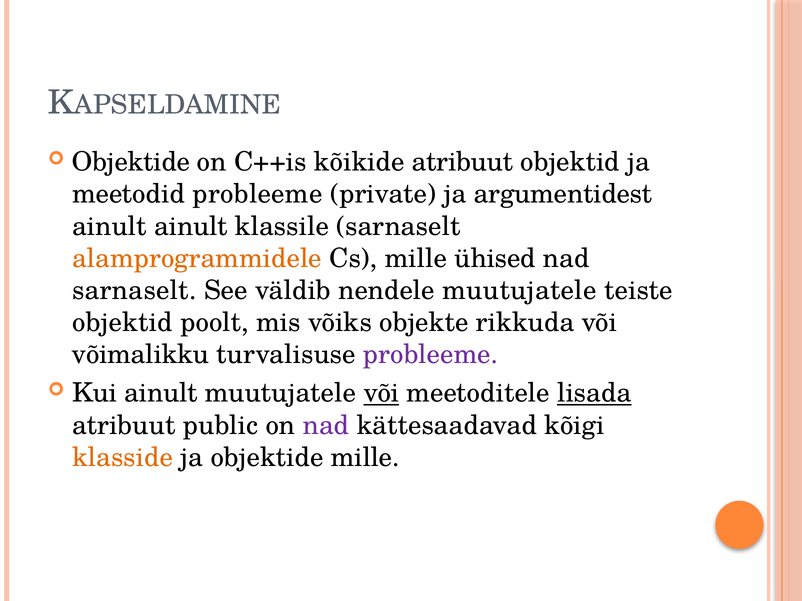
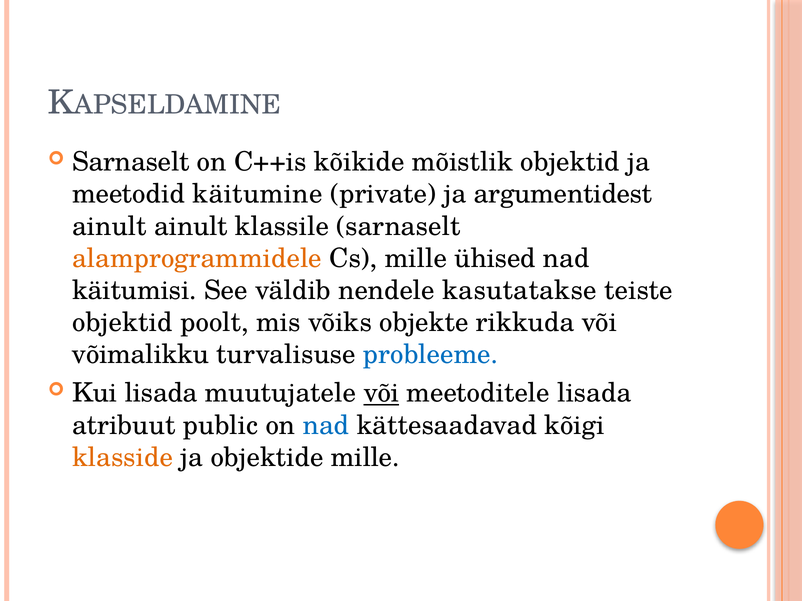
Objektide: Objektide -> Sarnaselt (131, 162)
kõikide atribuut: atribuut -> mõistlik (462, 162)
meetodid probleeme: probleeme -> käitumine (257, 194)
sarnaselt: sarnaselt -> käitumisi (134, 291)
nendele muutujatele: muutujatele -> kasutatakse (519, 291)
probleeme colour: purple -> blue (431, 355)
Kui ainult: ainult -> lisada (161, 393)
lisada underline: present -> none (594, 393)
nad colour: purple -> blue (326, 426)
